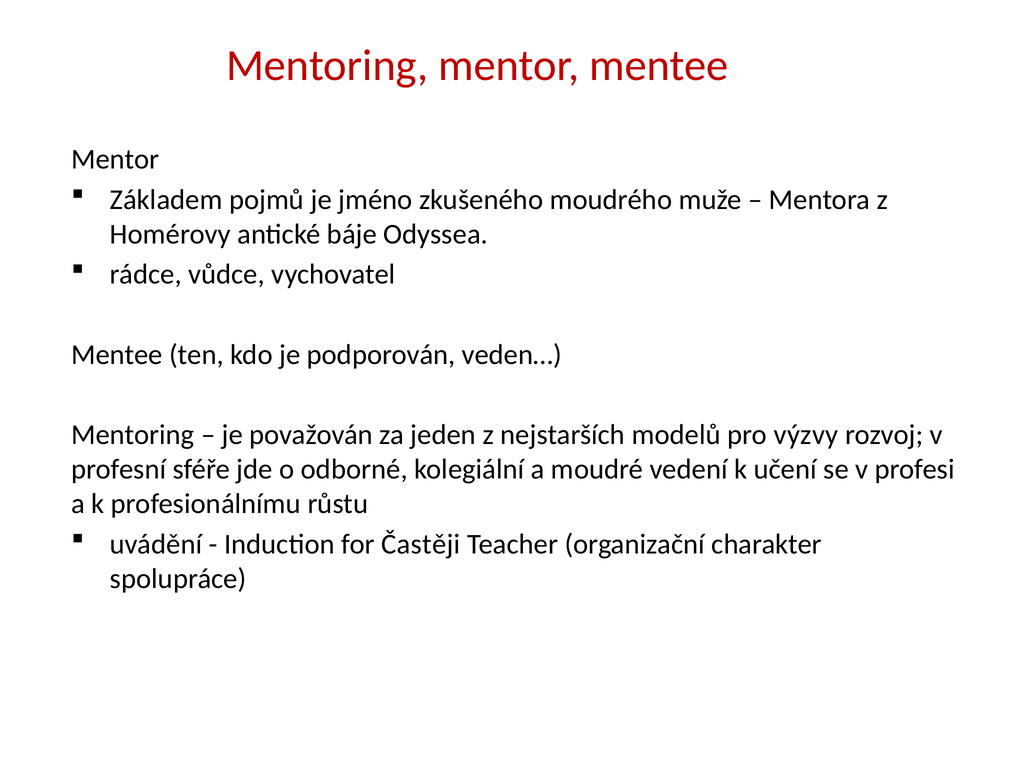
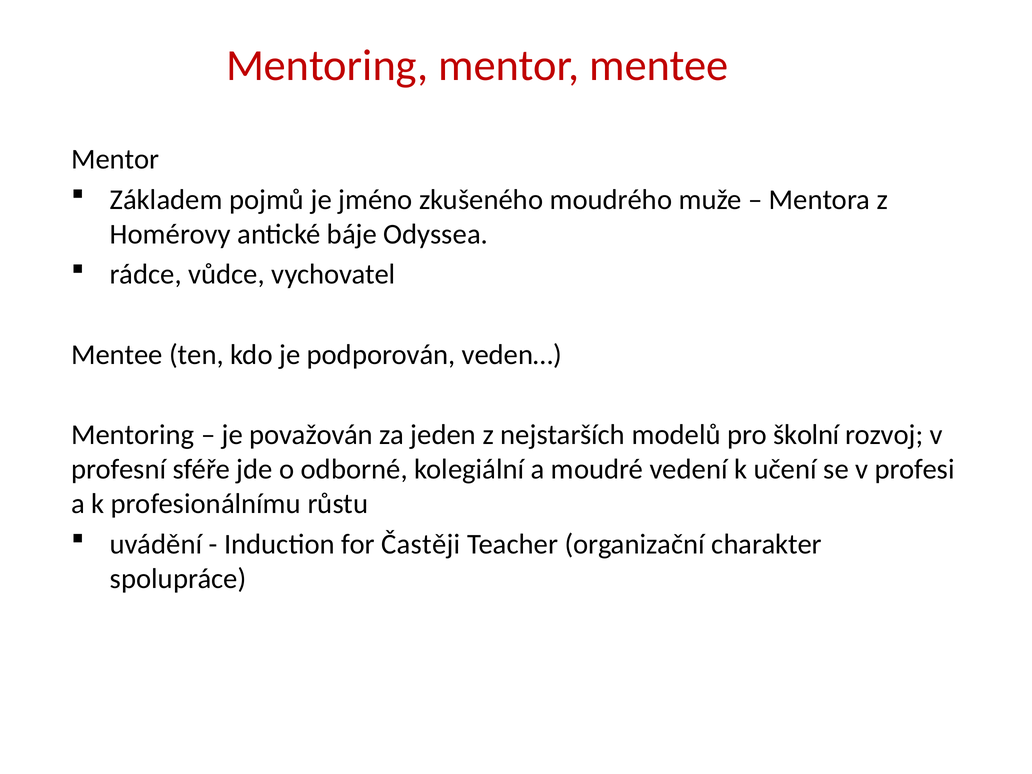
výzvy: výzvy -> školní (806, 435)
